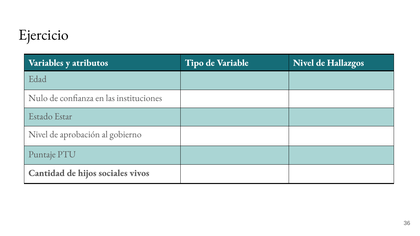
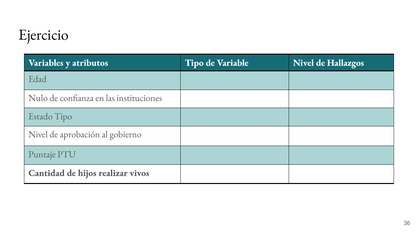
Estado Estar: Estar -> Tipo (63, 116)
sociales: sociales -> realizar (113, 173)
